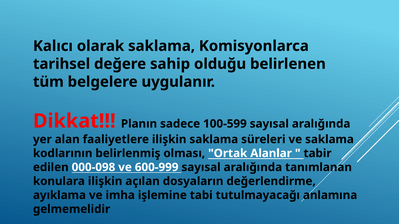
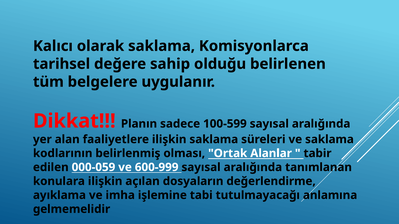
000-098: 000-098 -> 000-059 (93, 168)
